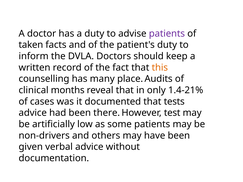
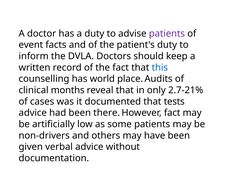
taken: taken -> event (31, 45)
this colour: orange -> blue (160, 68)
many: many -> world (102, 79)
1.4-21%: 1.4-21% -> 2.7-21% (186, 90)
However test: test -> fact (172, 113)
